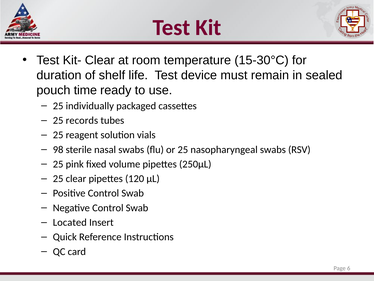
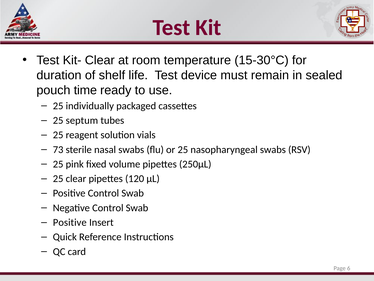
records: records -> septum (82, 120)
98: 98 -> 73 (58, 149)
Located: Located -> Positive (70, 222)
